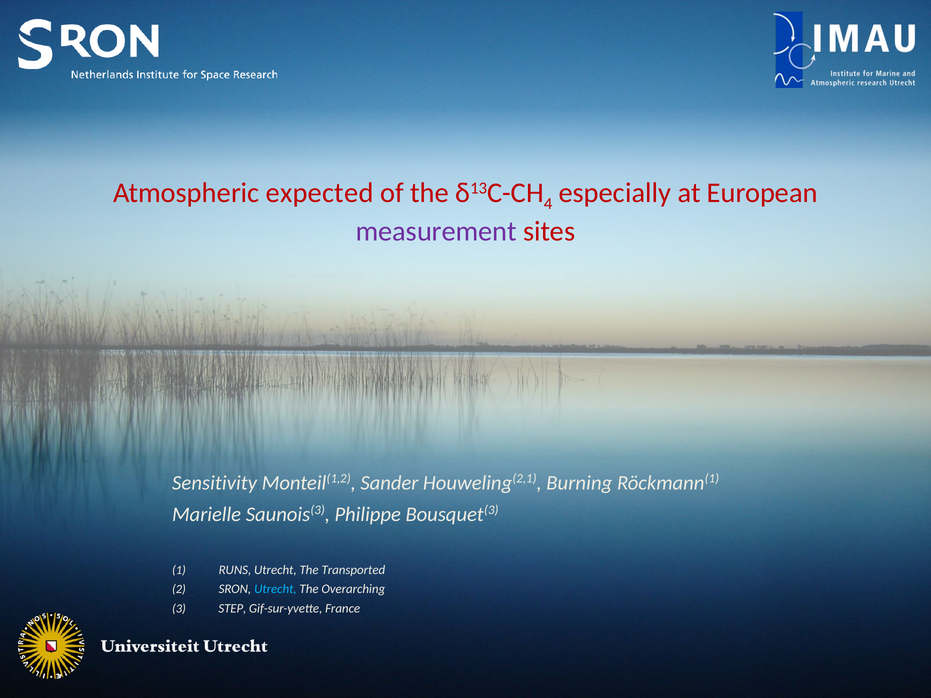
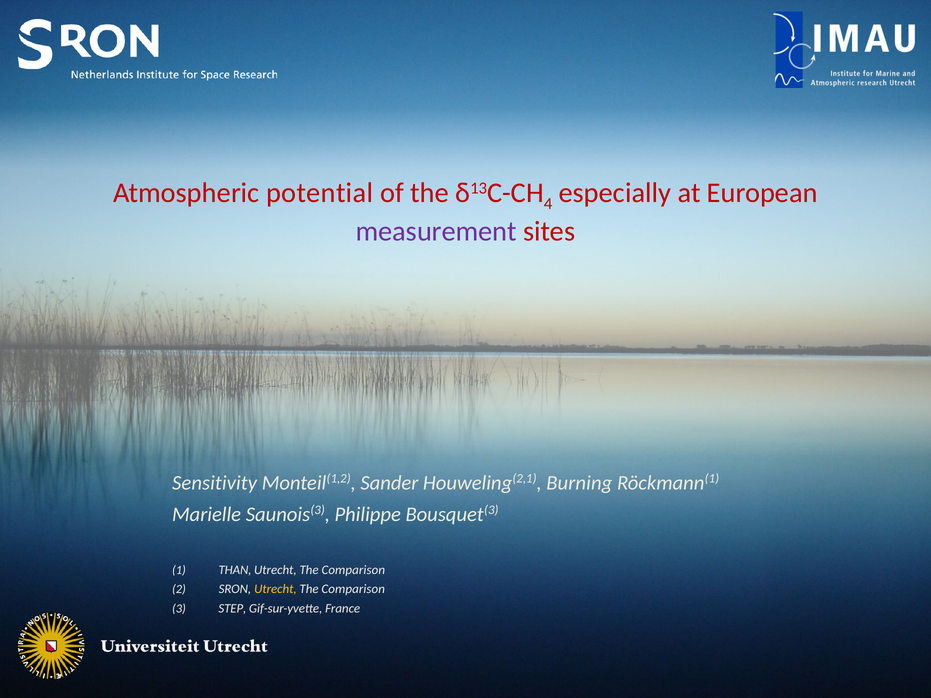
expected: expected -> potential (320, 193)
RUNS: RUNS -> THAN (235, 570)
Transported: Transported -> Comparison (353, 570)
Utrecht colour: light blue -> yellow (275, 589)
Overarching: Overarching -> Comparison (353, 589)
